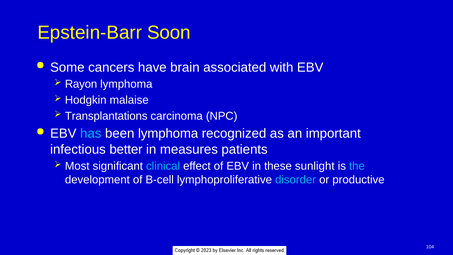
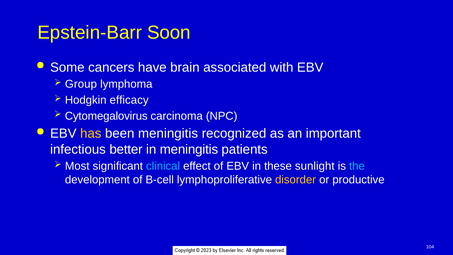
Rayon: Rayon -> Group (81, 84)
malaise: malaise -> efficacy (129, 100)
Transplantations: Transplantations -> Cytomegalovirus (106, 116)
has colour: light blue -> yellow (91, 133)
been lymphoma: lymphoma -> meningitis (168, 133)
in measures: measures -> meningitis (189, 149)
disorder colour: light blue -> yellow (296, 180)
